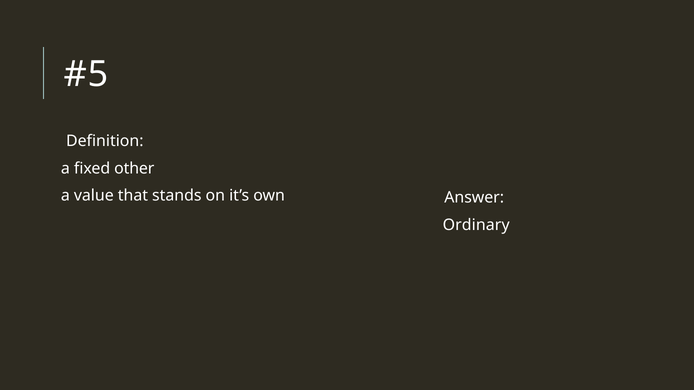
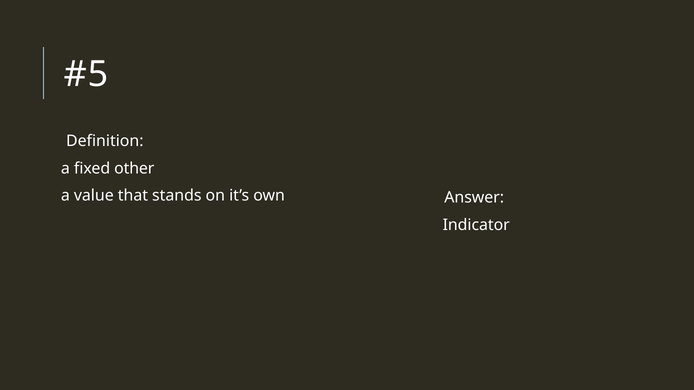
Ordinary: Ordinary -> Indicator (476, 225)
